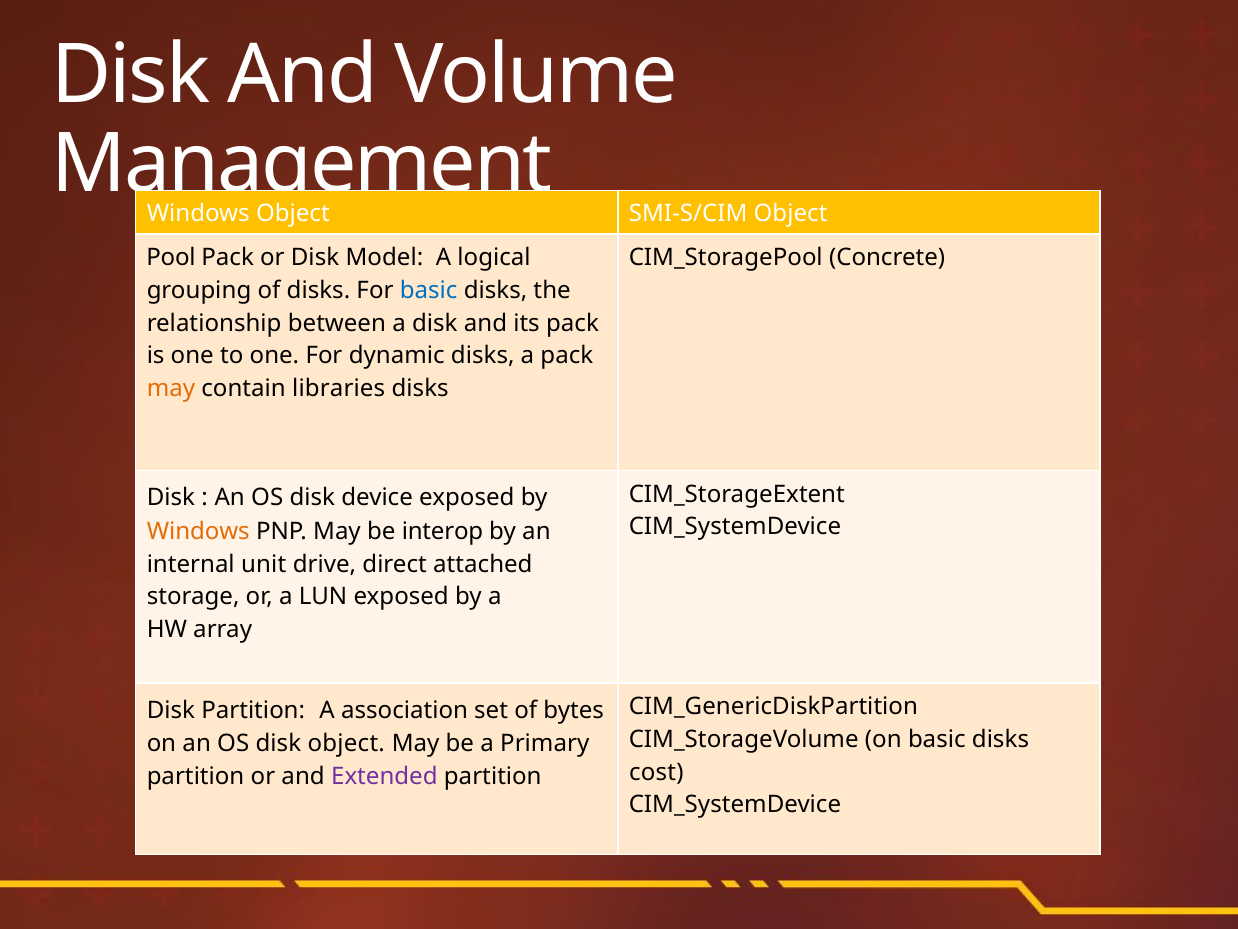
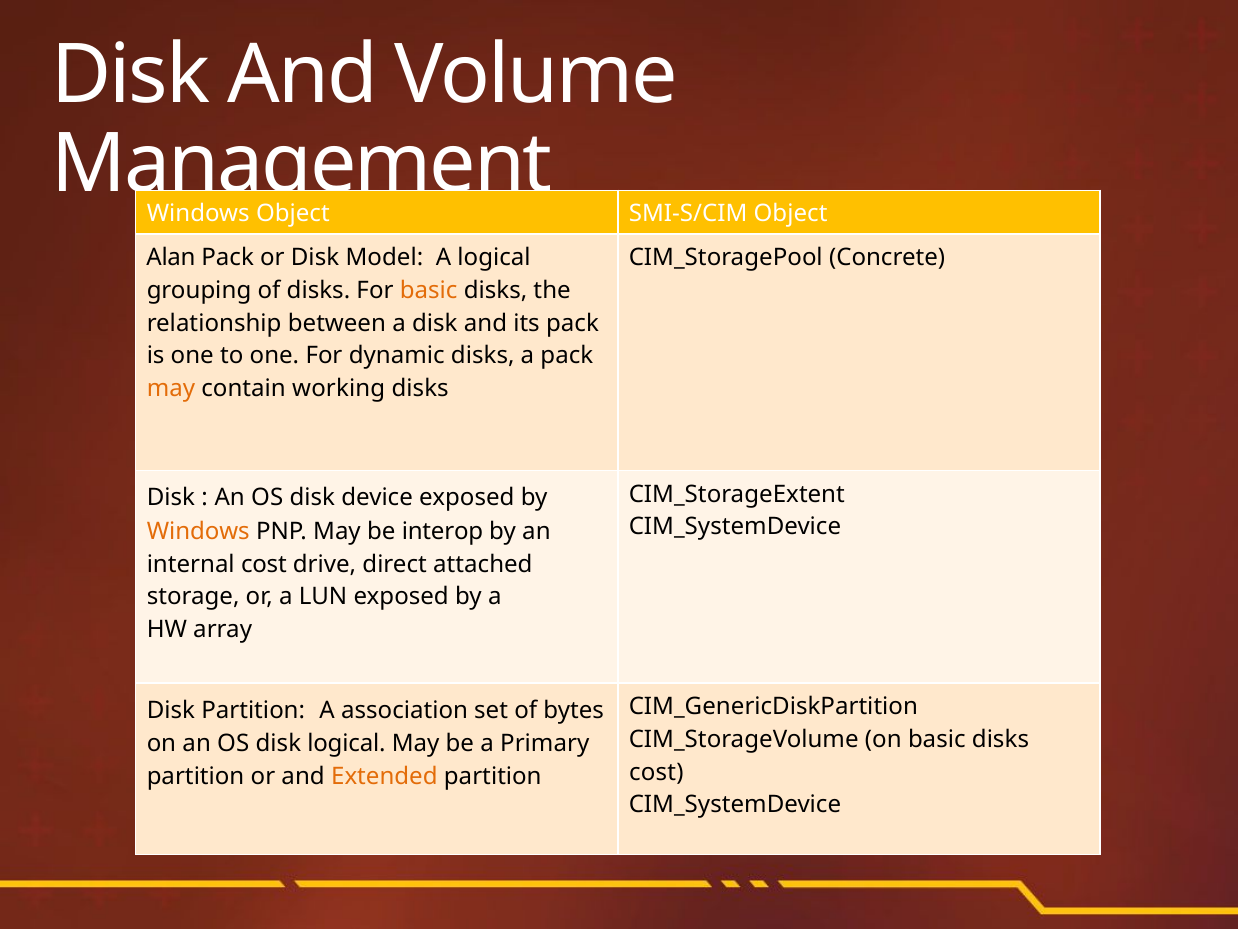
Pool: Pool -> Alan (171, 257)
basic colour: blue -> orange (429, 290)
libraries: libraries -> working (339, 389)
internal unit: unit -> cost (264, 564)
disk object: object -> logical (346, 744)
Extended colour: purple -> orange (384, 776)
